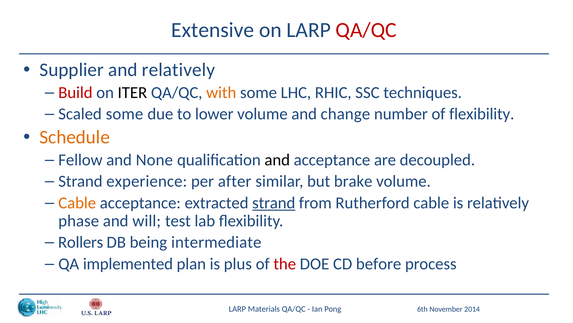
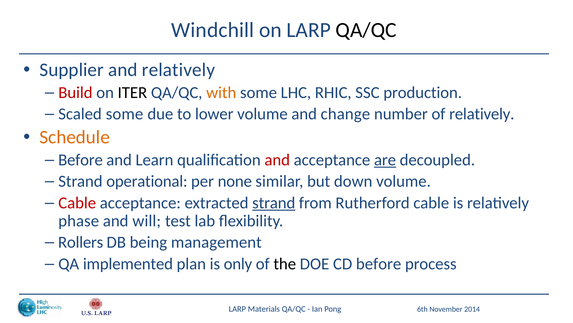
Extensive: Extensive -> Windchill (213, 30)
QA/QC colour: red -> black (366, 30)
techniques: techniques -> production (423, 92)
of flexibility: flexibility -> relatively (482, 114)
Fellow: Fellow -> Before (81, 160)
None: None -> Learn (154, 160)
and colour: black -> red (277, 160)
are underline: none -> present (385, 160)
experience: experience -> operational (147, 181)
after: after -> none (235, 181)
brake: brake -> down (353, 181)
Cable colour: orange -> red (77, 202)
intermediate: intermediate -> management (216, 242)
plus: plus -> only (238, 263)
the colour: red -> black (285, 263)
